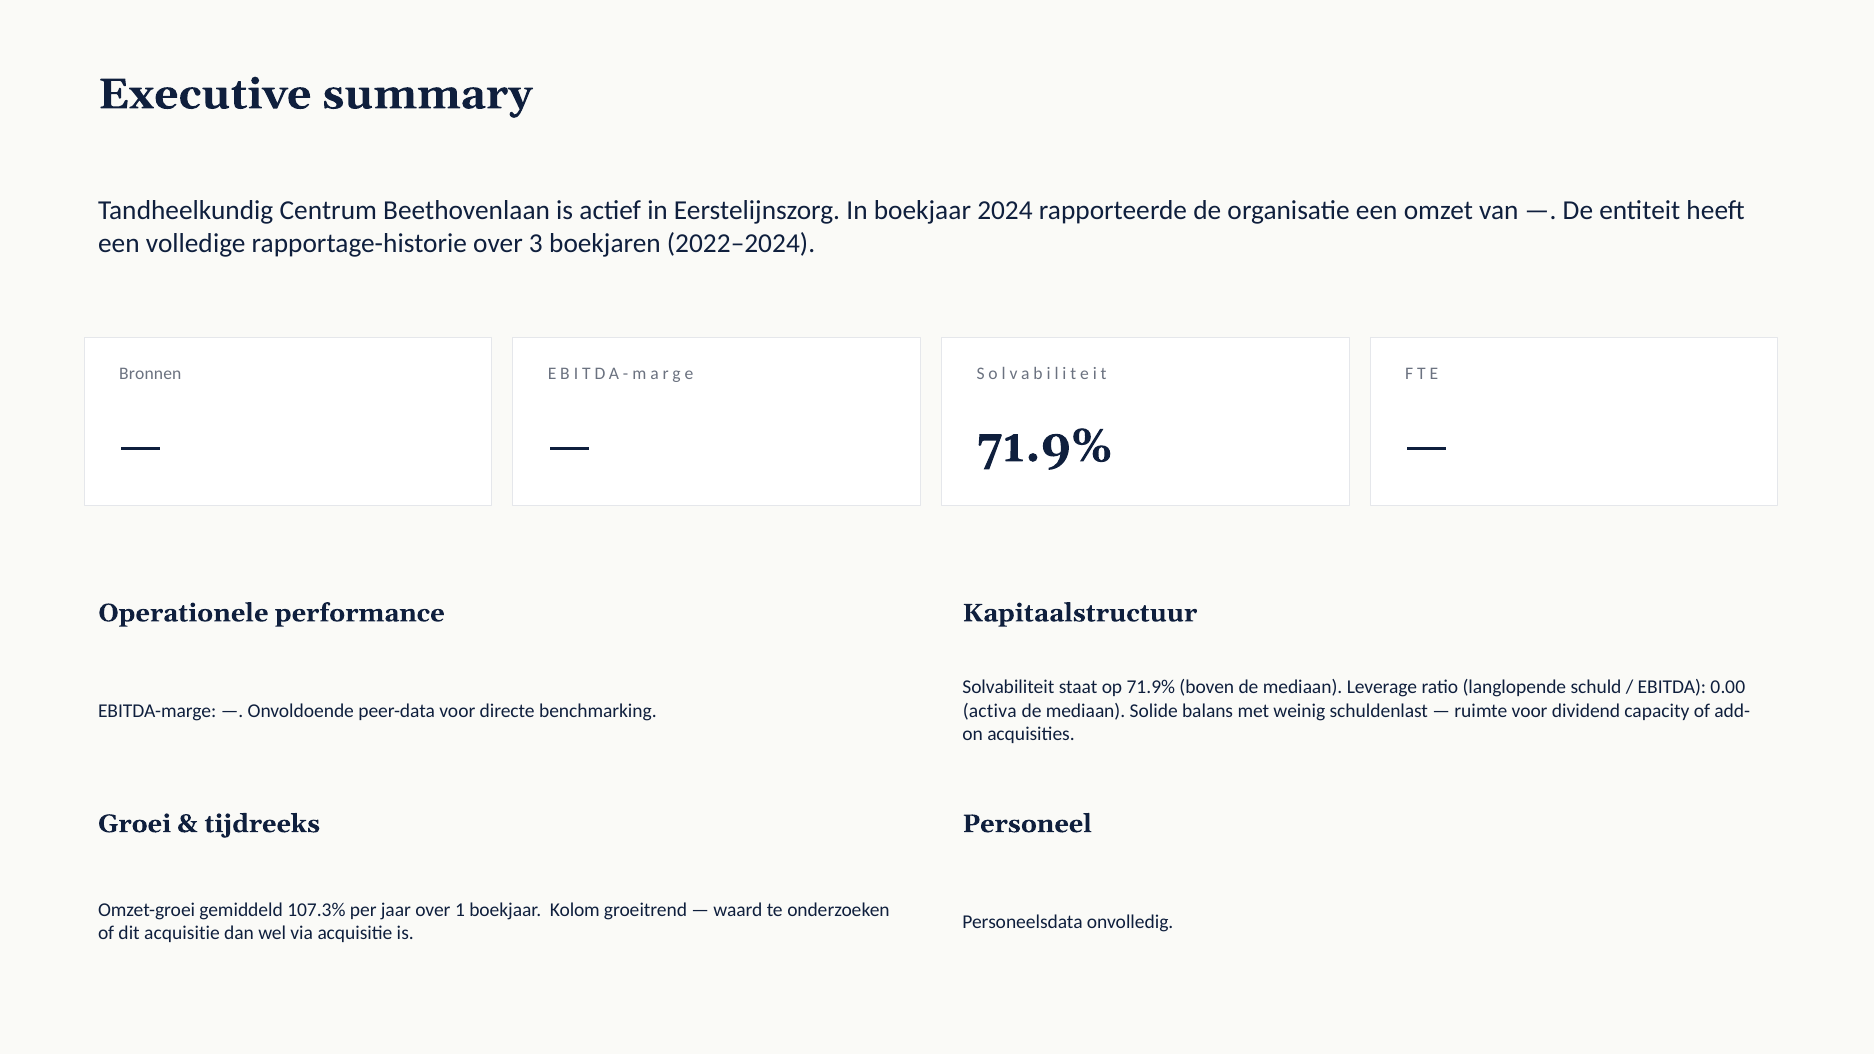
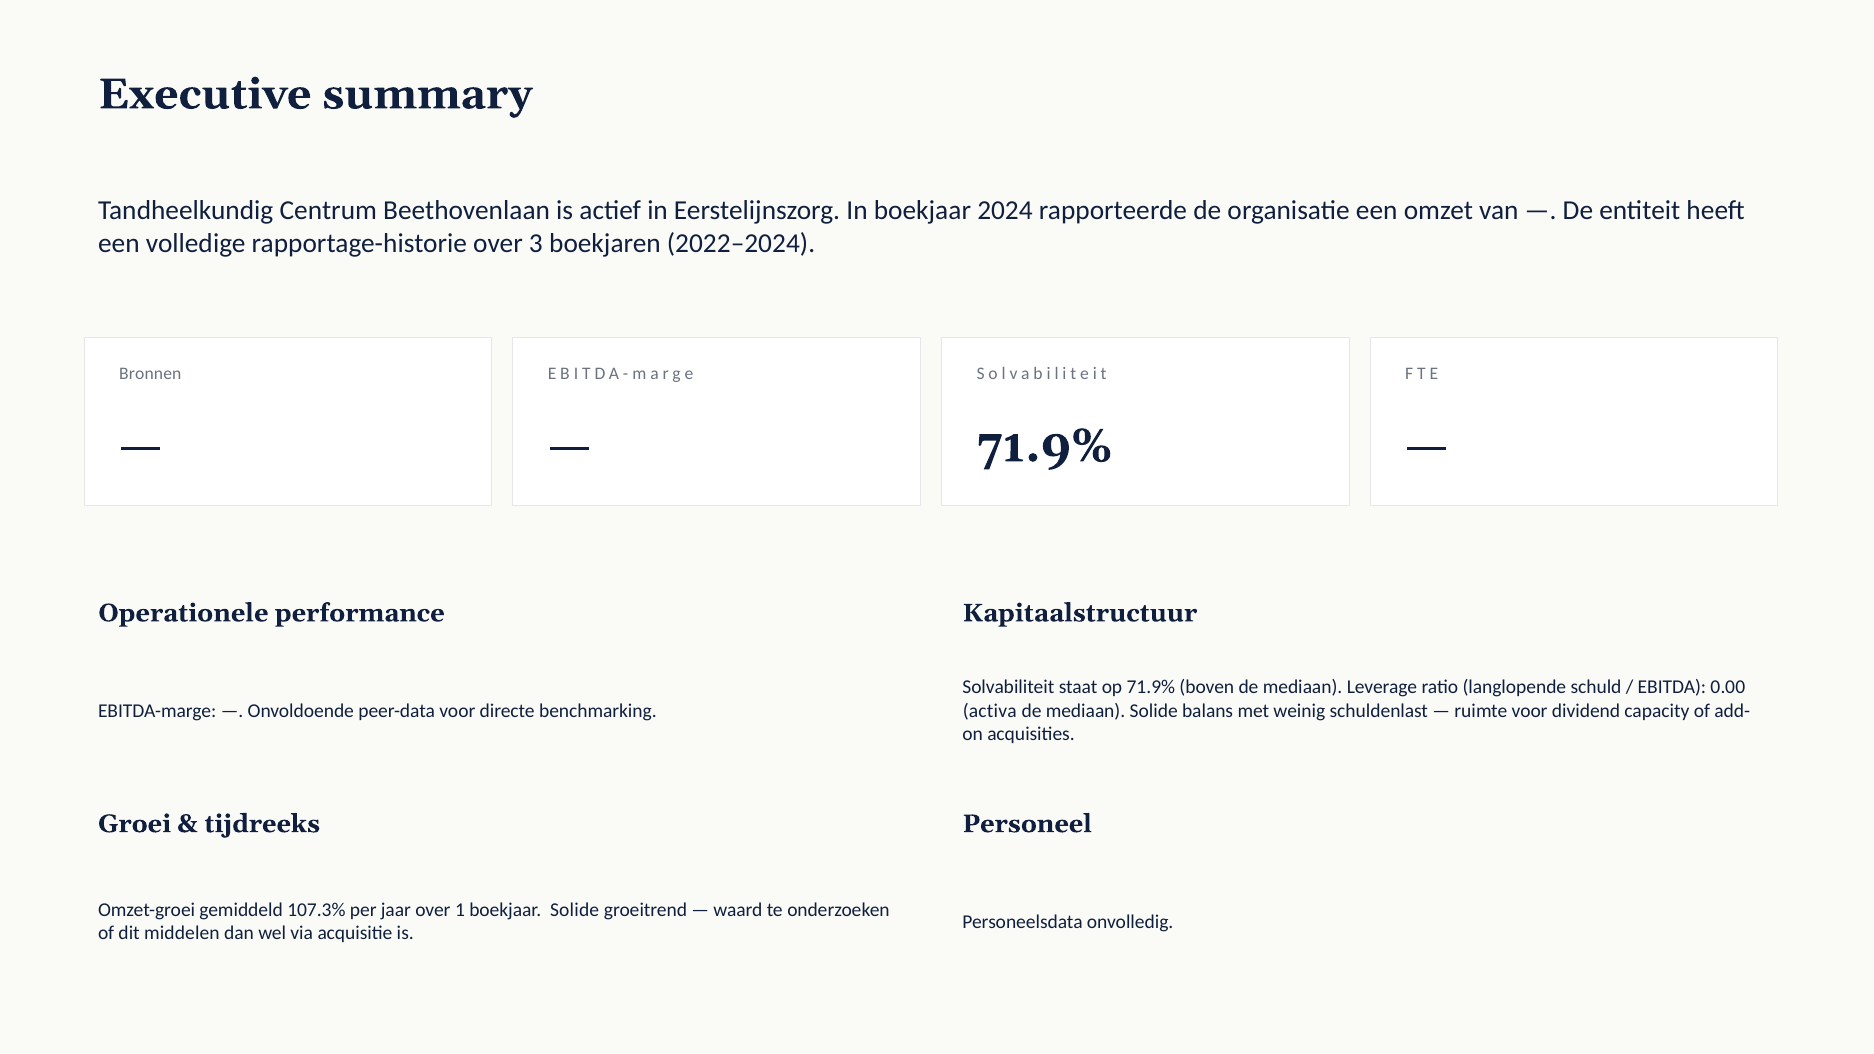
boekjaar Kolom: Kolom -> Solide (575, 910)
dit acquisitie: acquisitie -> middelen (182, 934)
